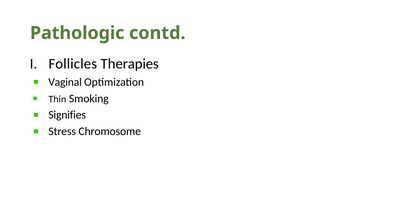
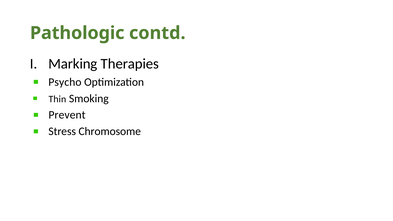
Follicles: Follicles -> Marking (73, 64)
Vaginal: Vaginal -> Psycho (65, 82)
Signifies: Signifies -> Prevent (67, 115)
